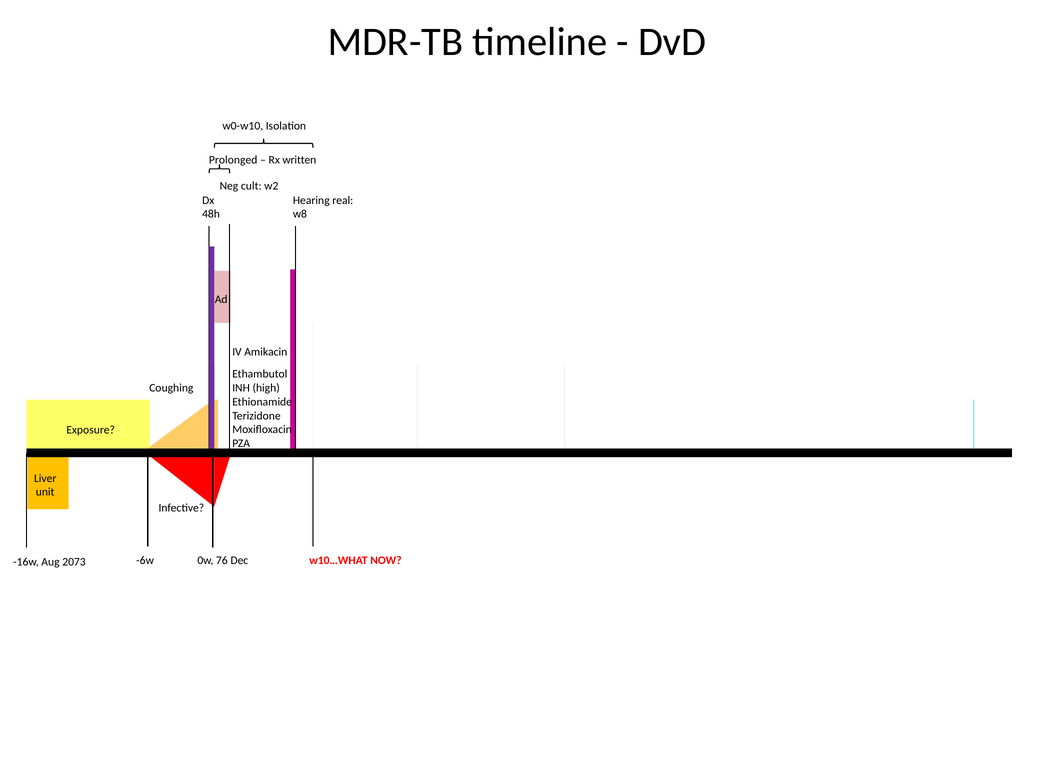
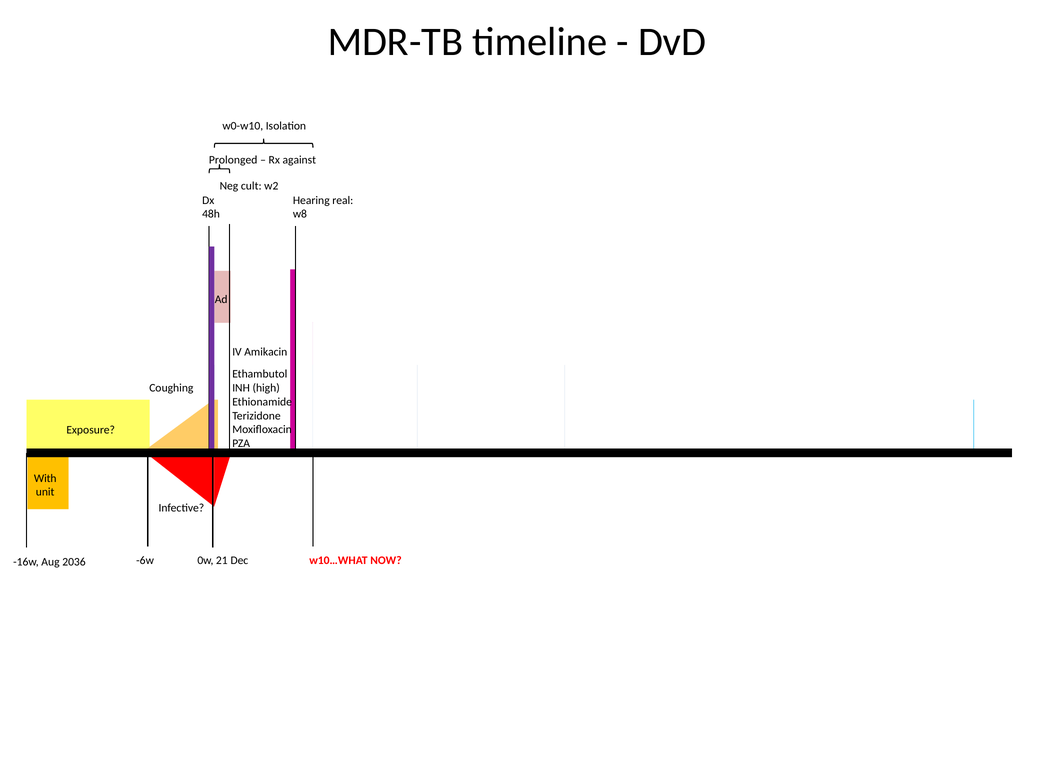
written: written -> against (299, 160)
Liver: Liver -> With (45, 478)
76: 76 -> 21 (222, 560)
2073: 2073 -> 2036 (74, 562)
